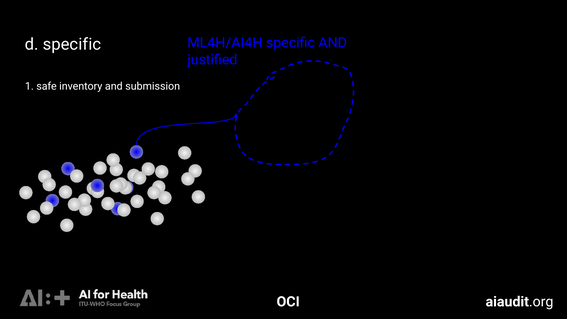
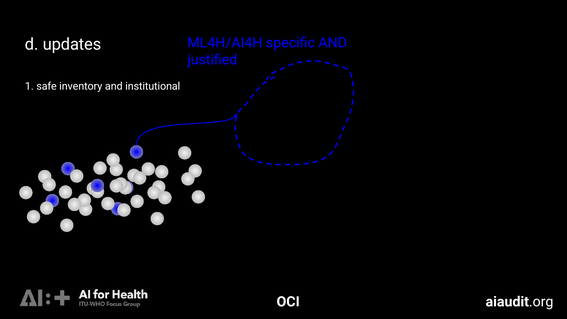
d specific: specific -> updates (72, 44)
submission: submission -> institutional (153, 86)
